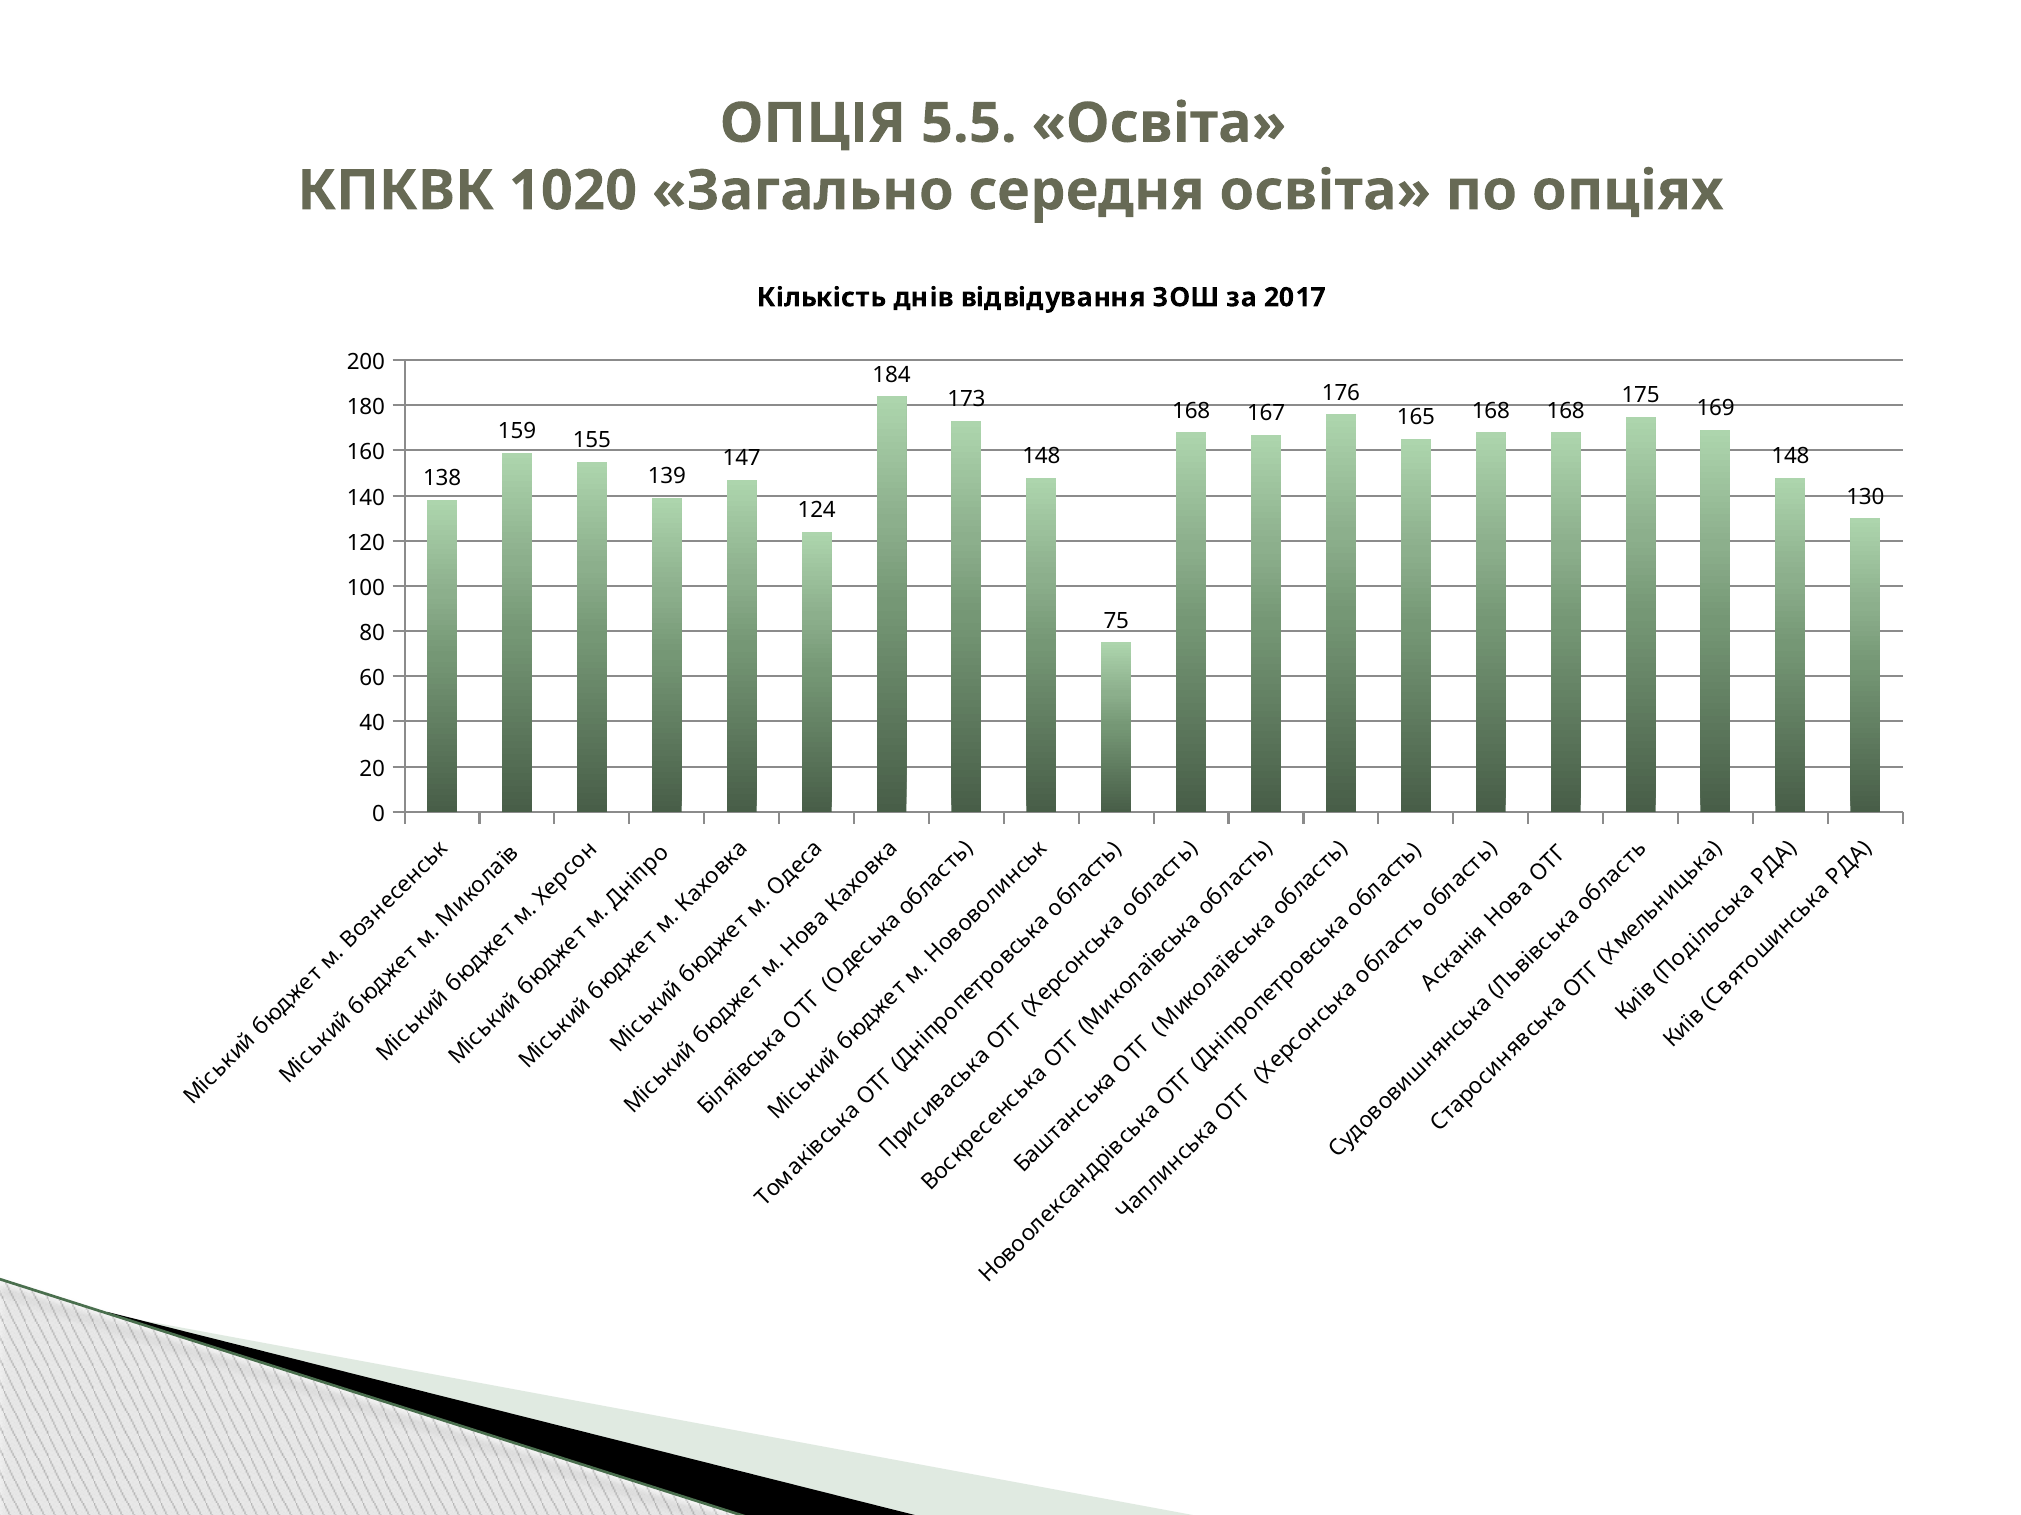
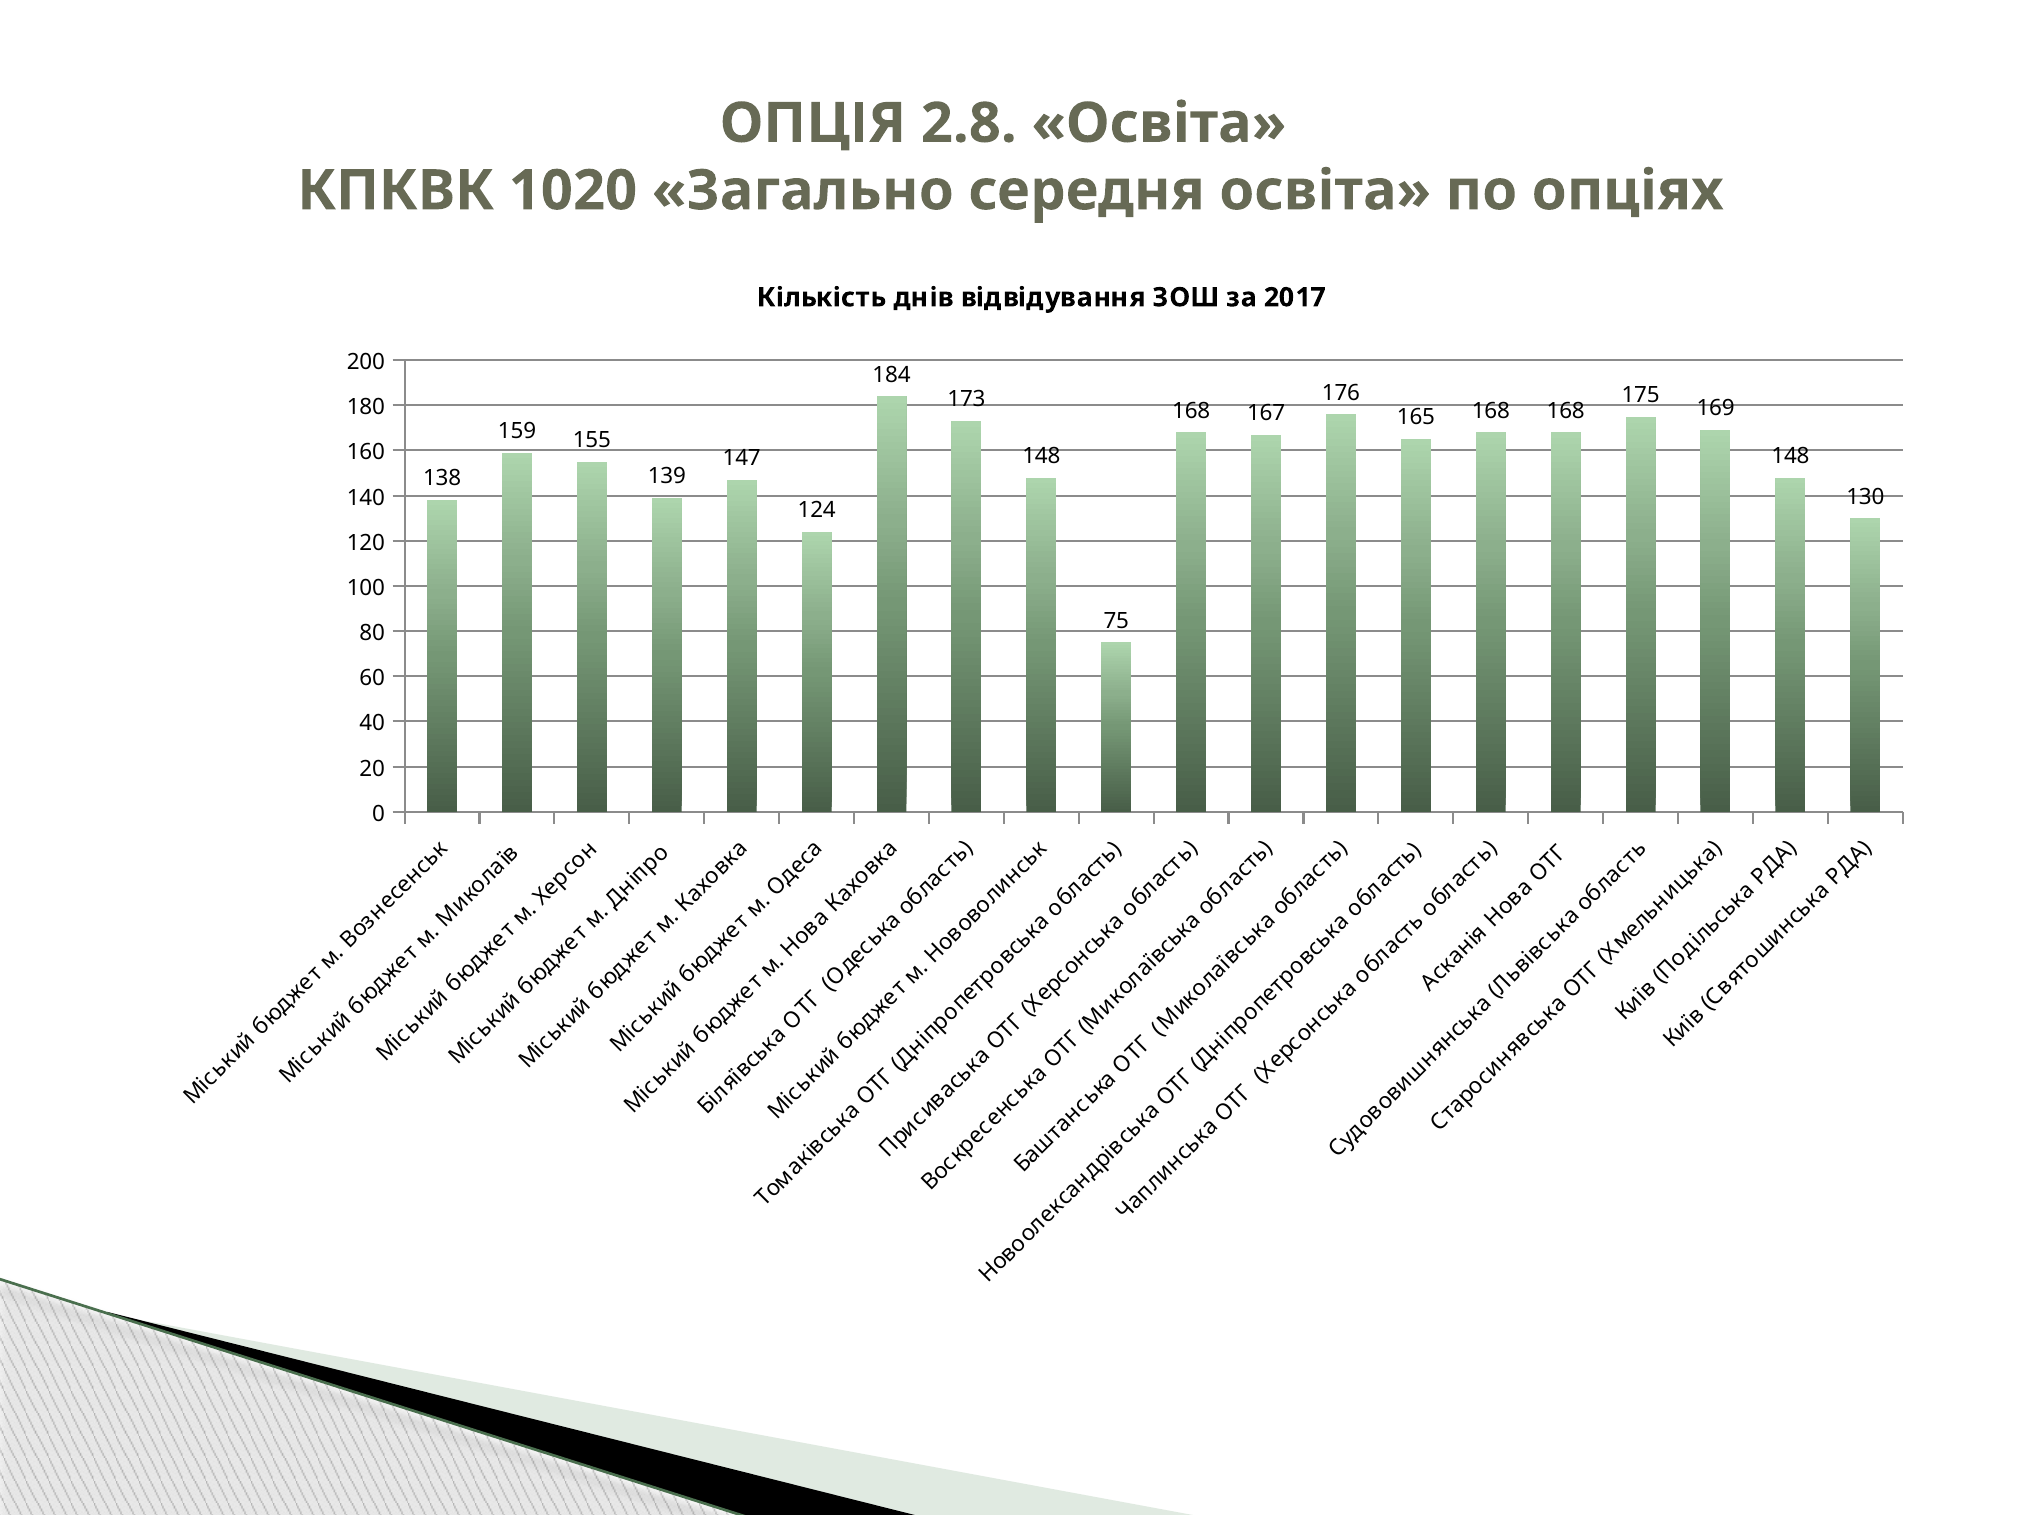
5.5: 5.5 -> 2.8 (969, 123)
